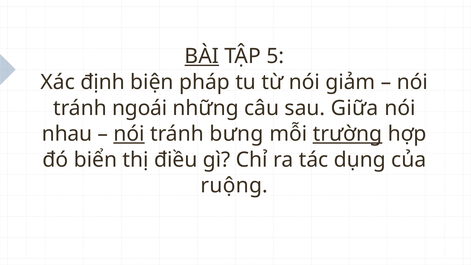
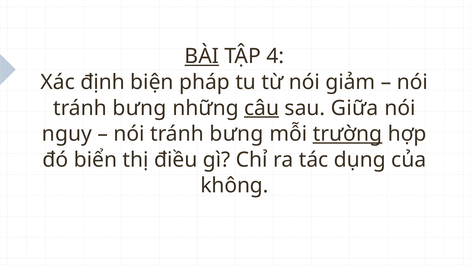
5: 5 -> 4 (275, 56)
ngoái: ngoái -> bưng (140, 108)
câu underline: none -> present (262, 108)
nhau: nhau -> nguy (67, 134)
nói underline: present -> none (129, 134)
ruộng: ruộng -> không (234, 186)
